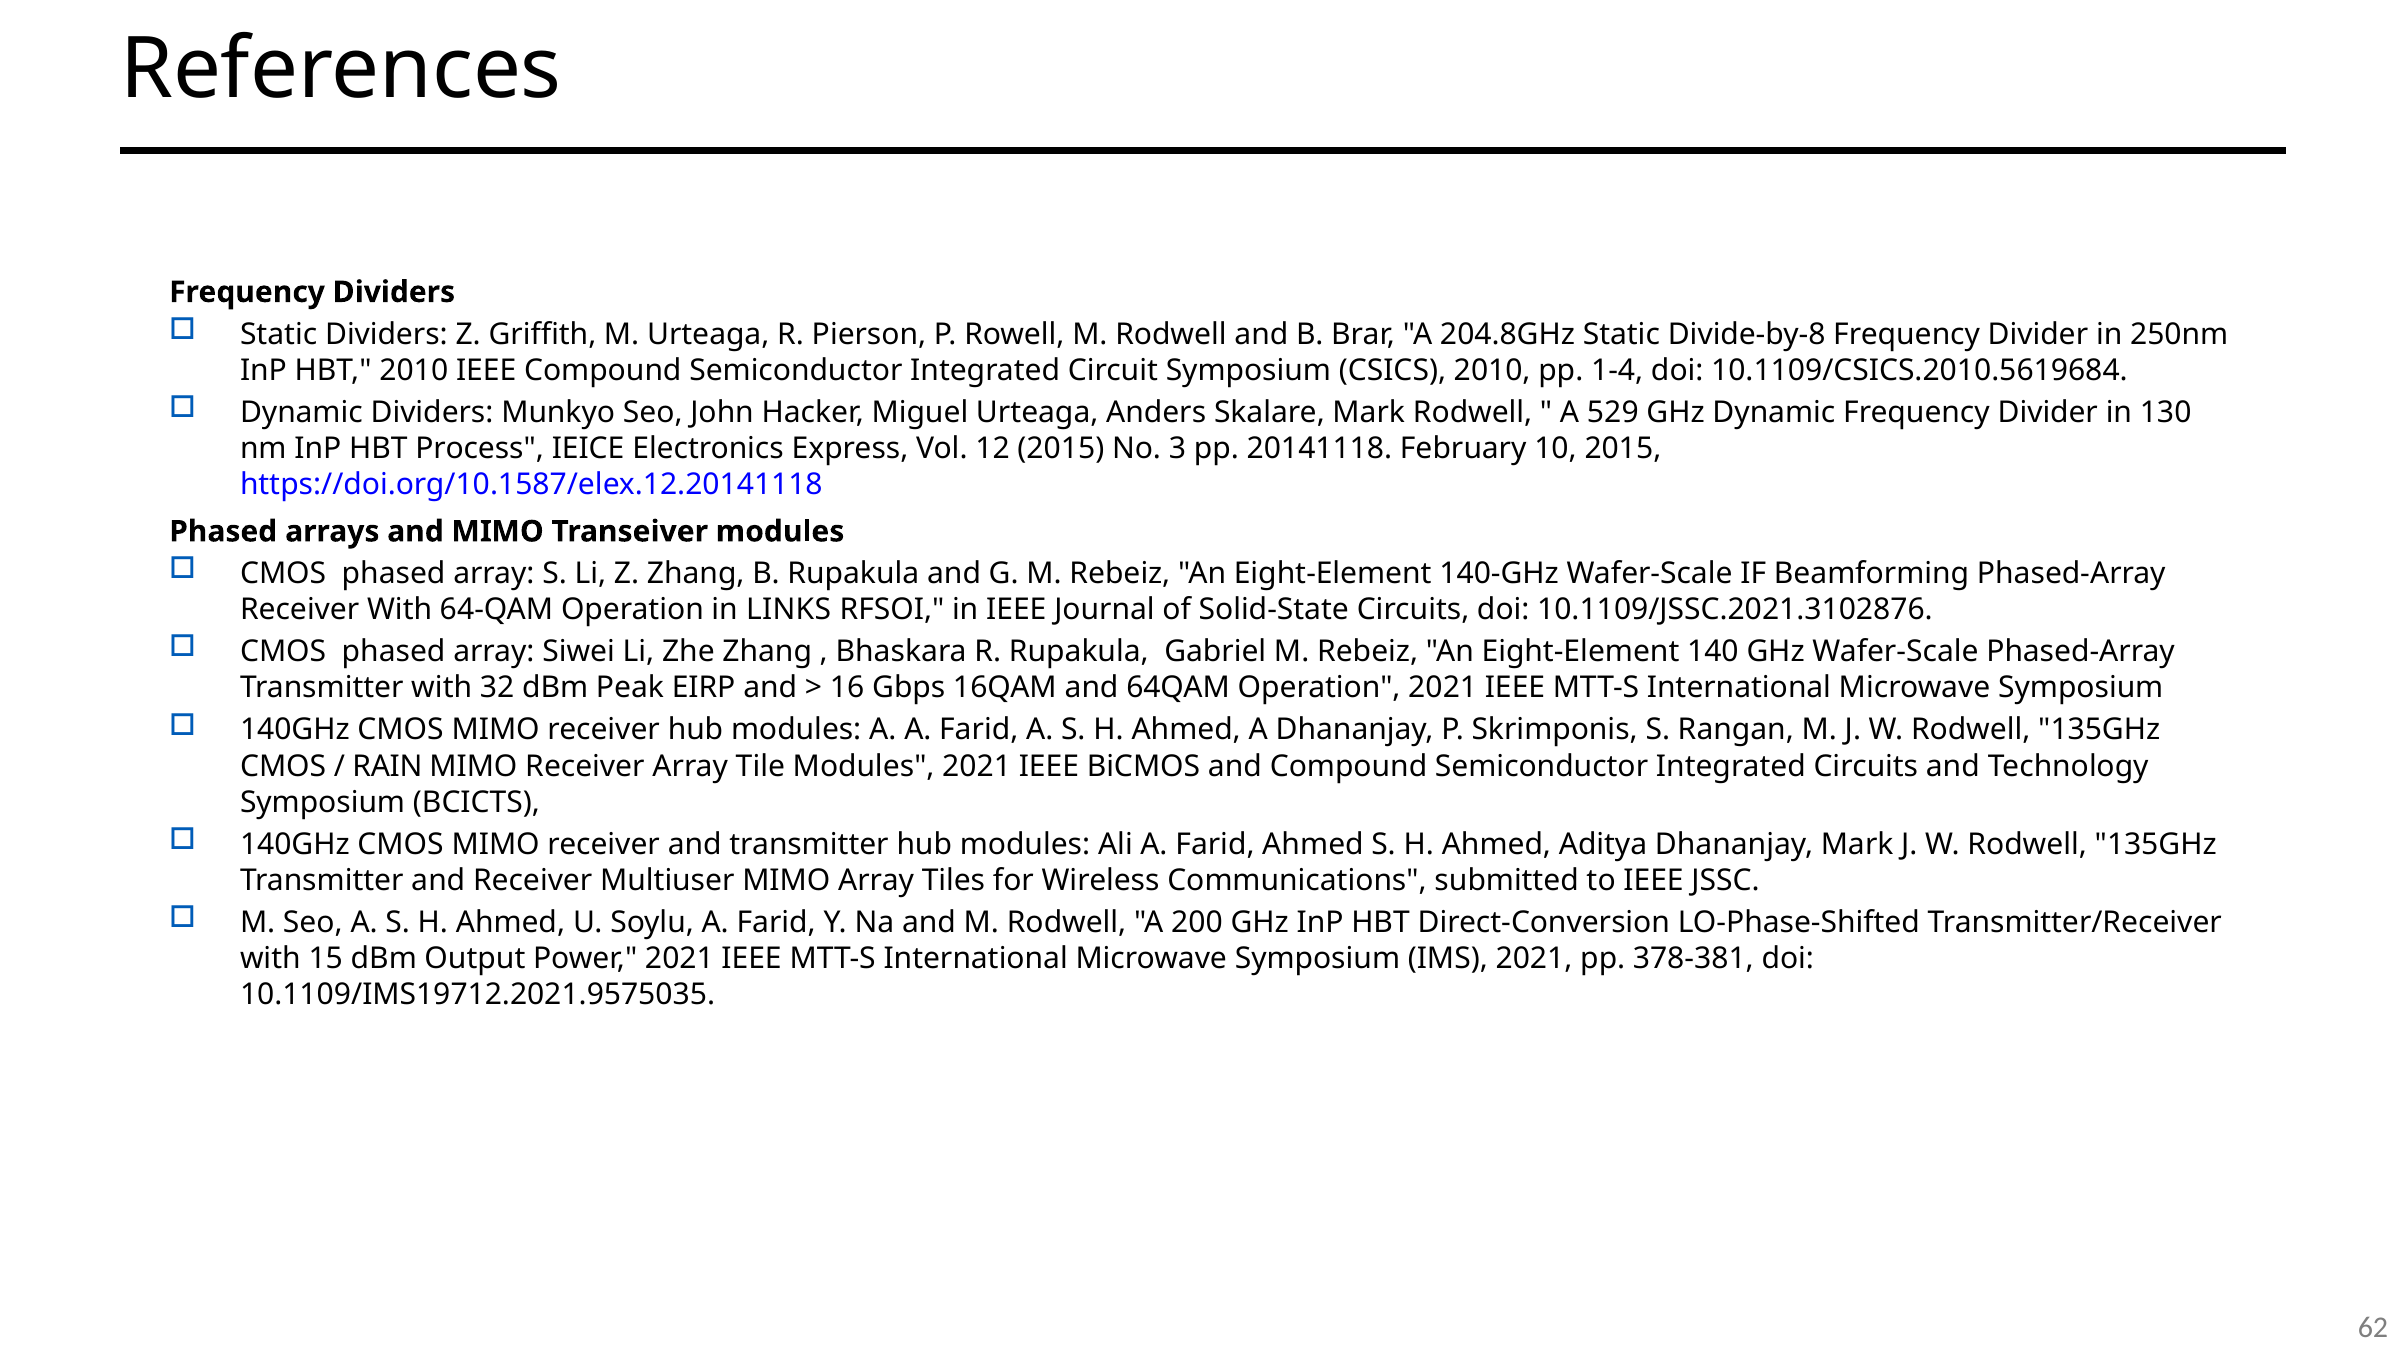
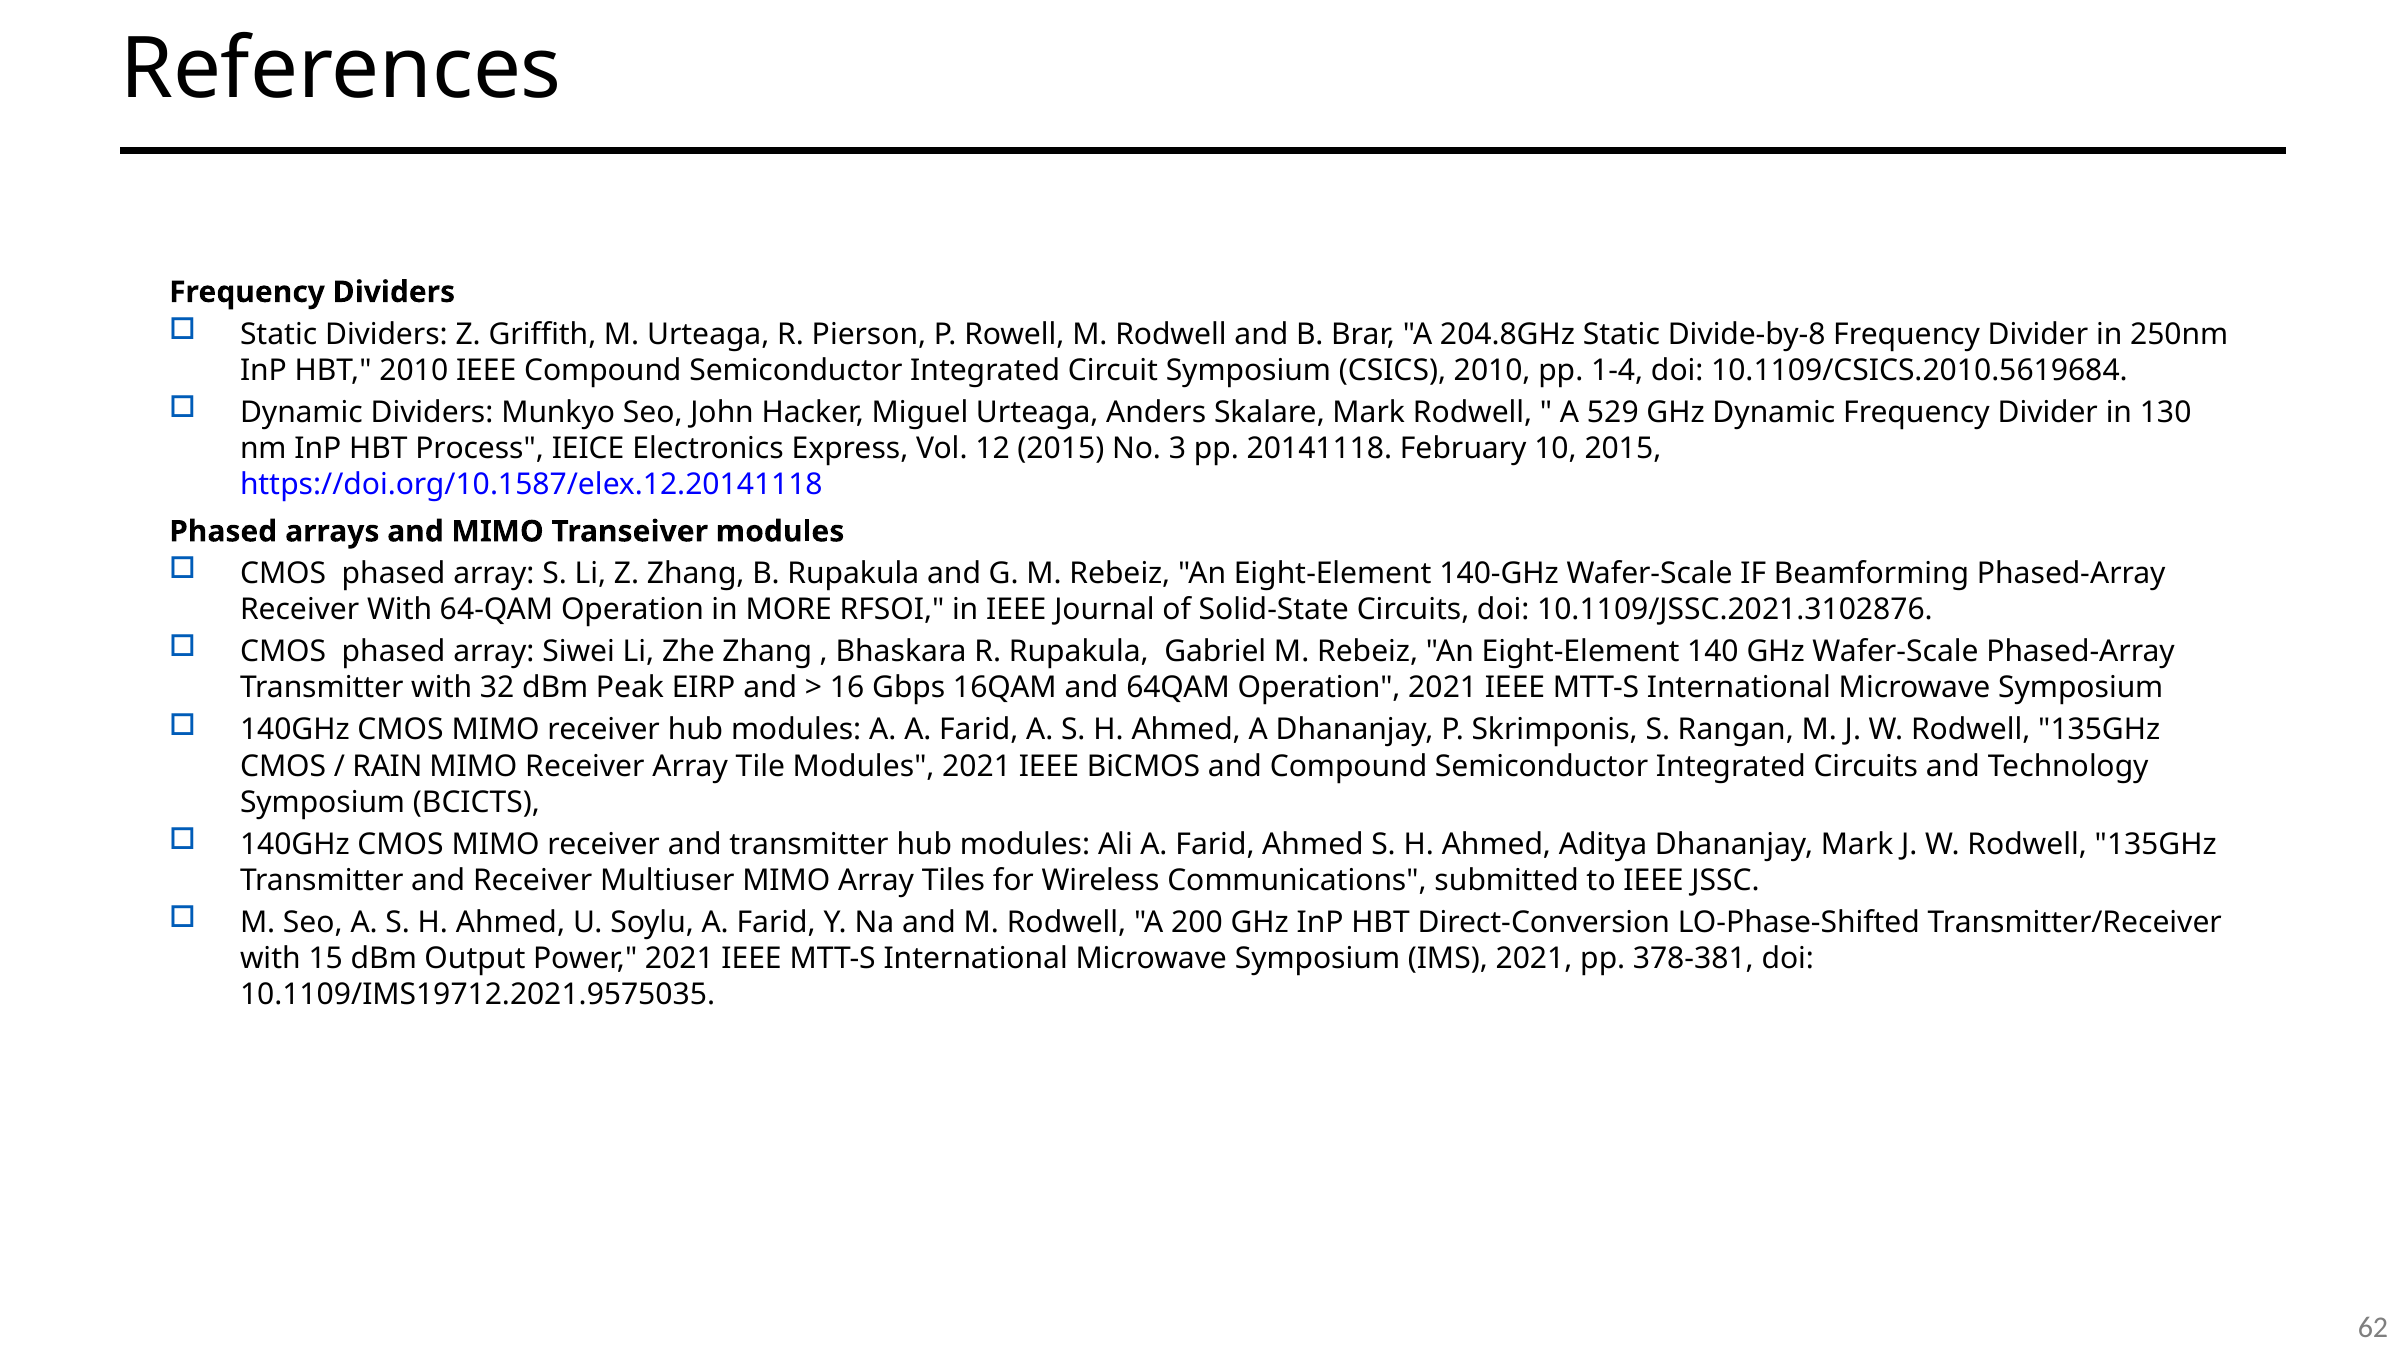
LINKS: LINKS -> MORE (789, 610)
